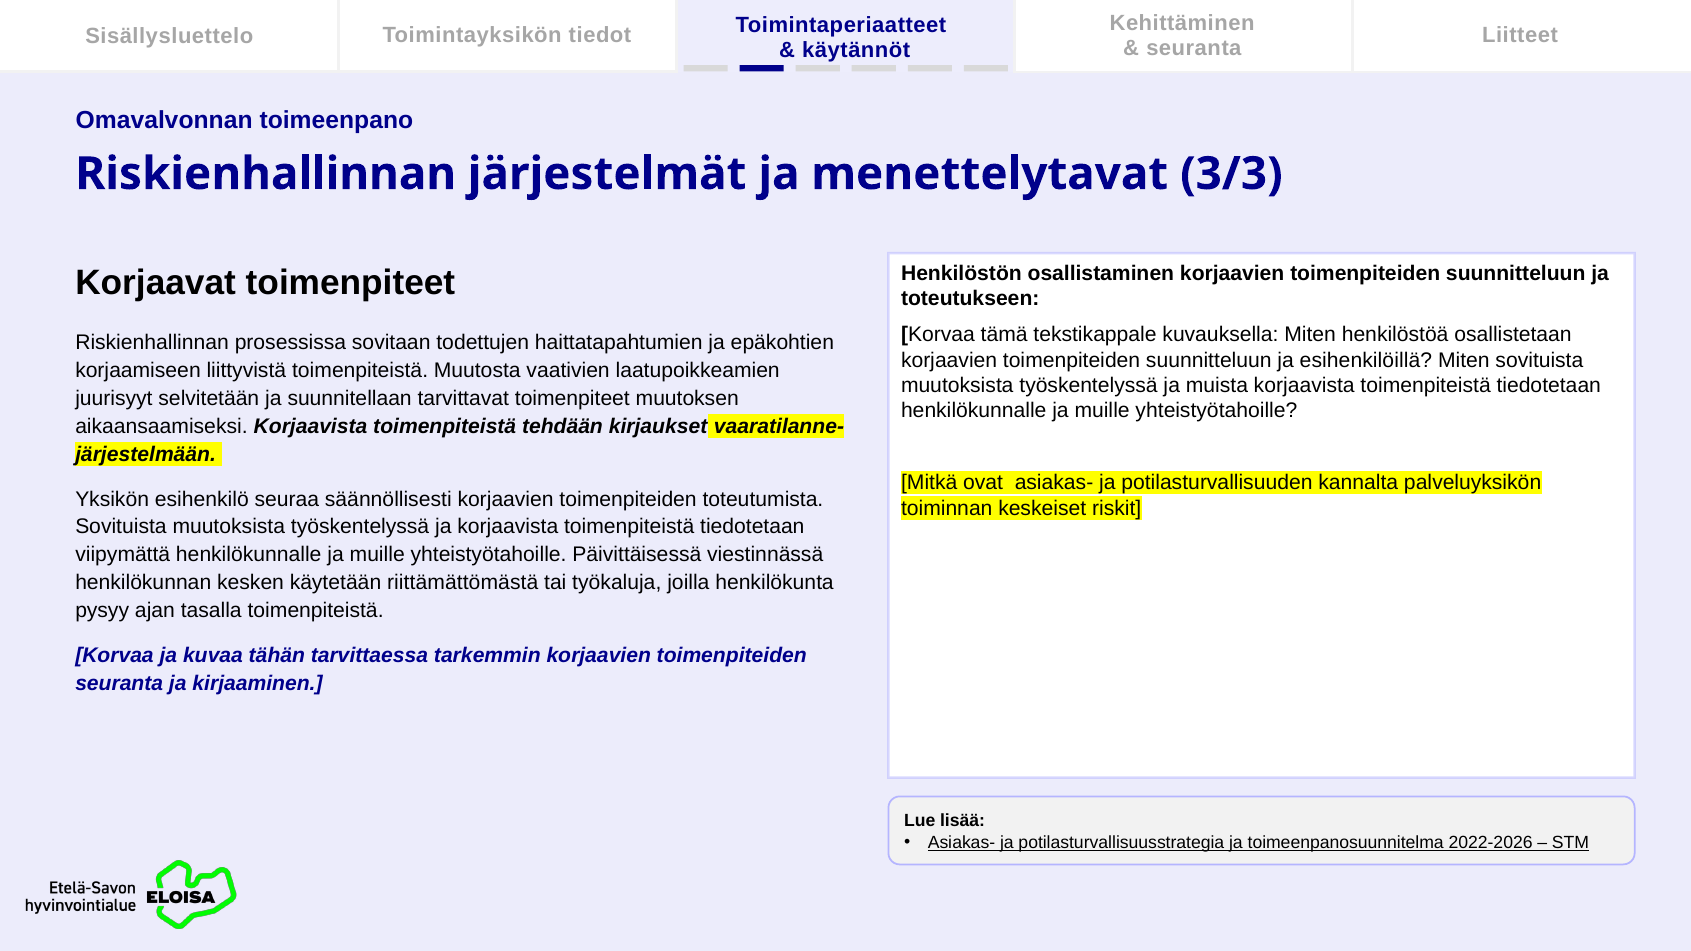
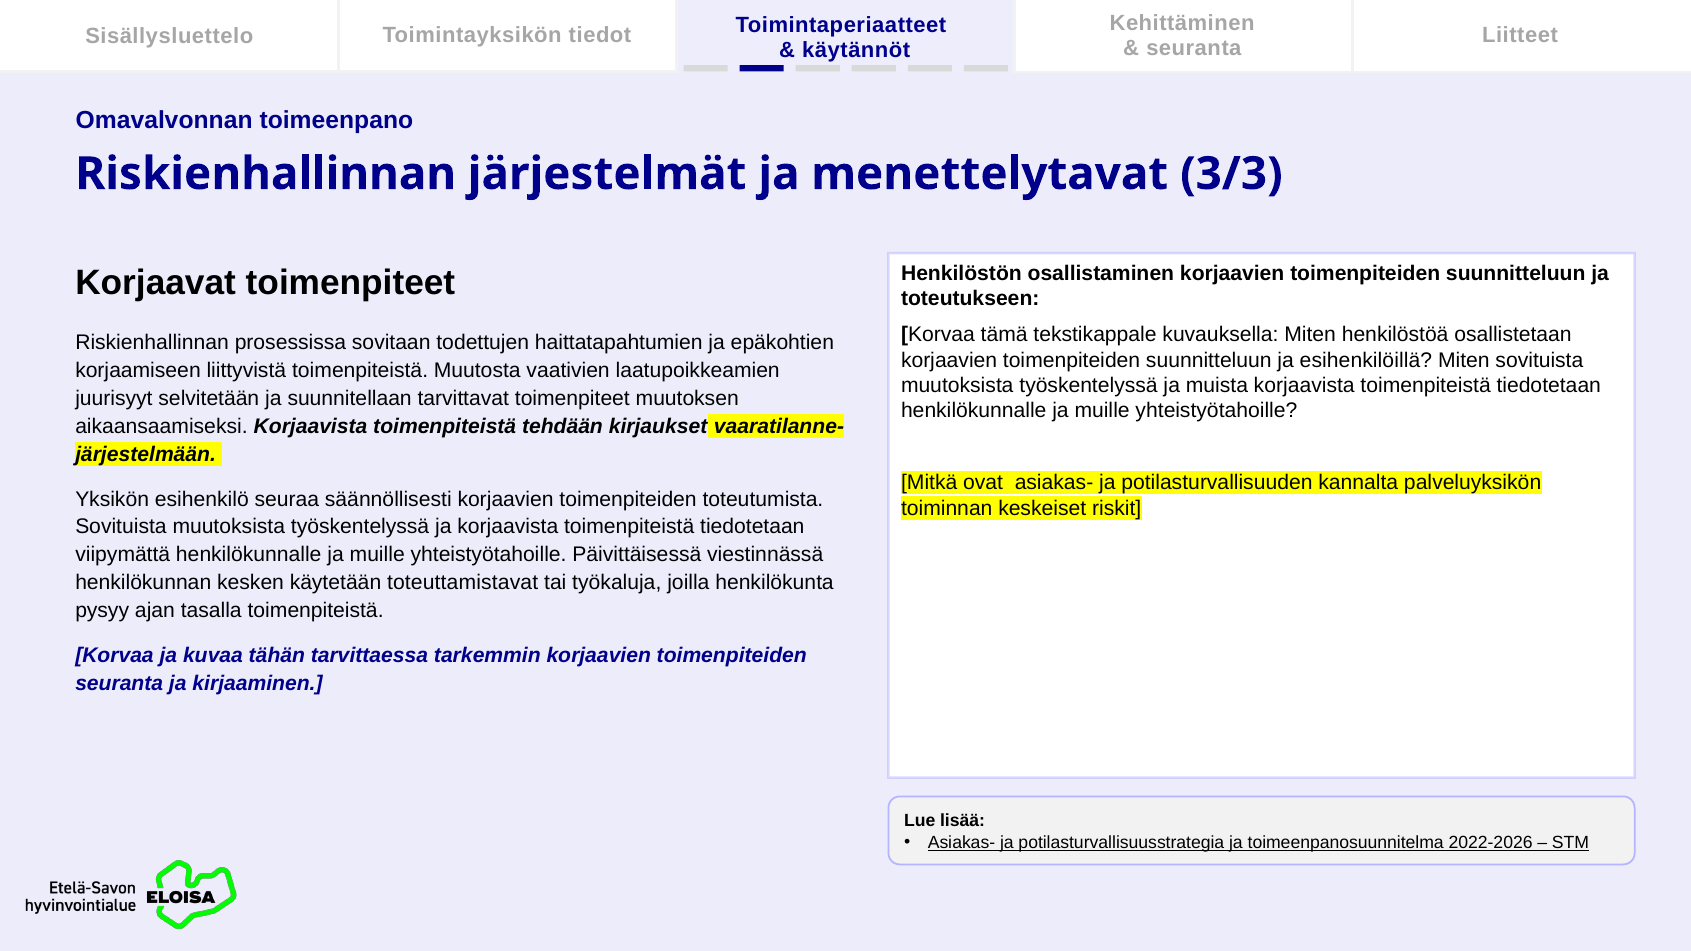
riittämättömästä: riittämättömästä -> toteuttamistavat (463, 583)
